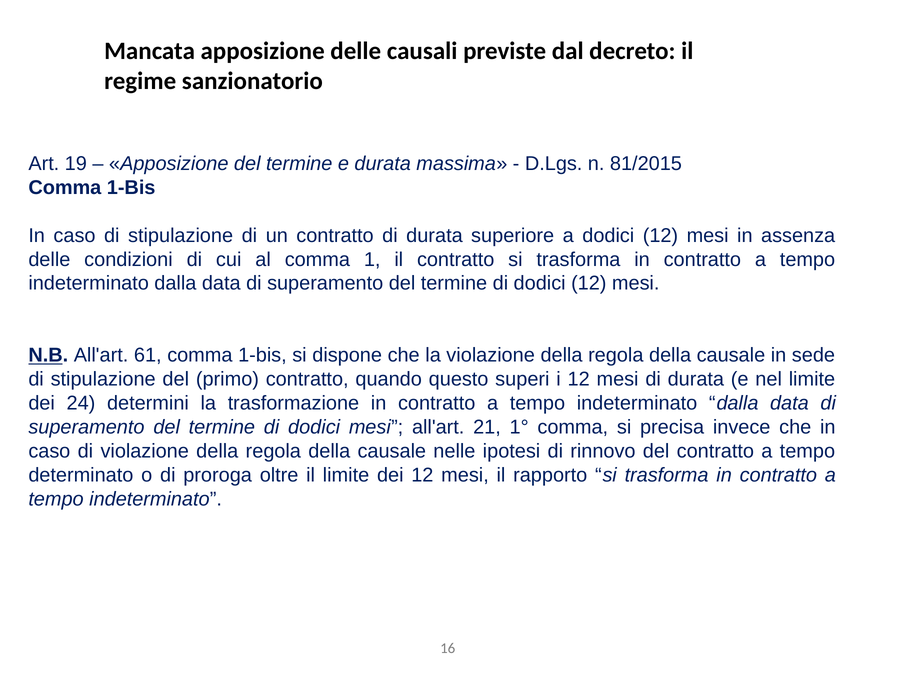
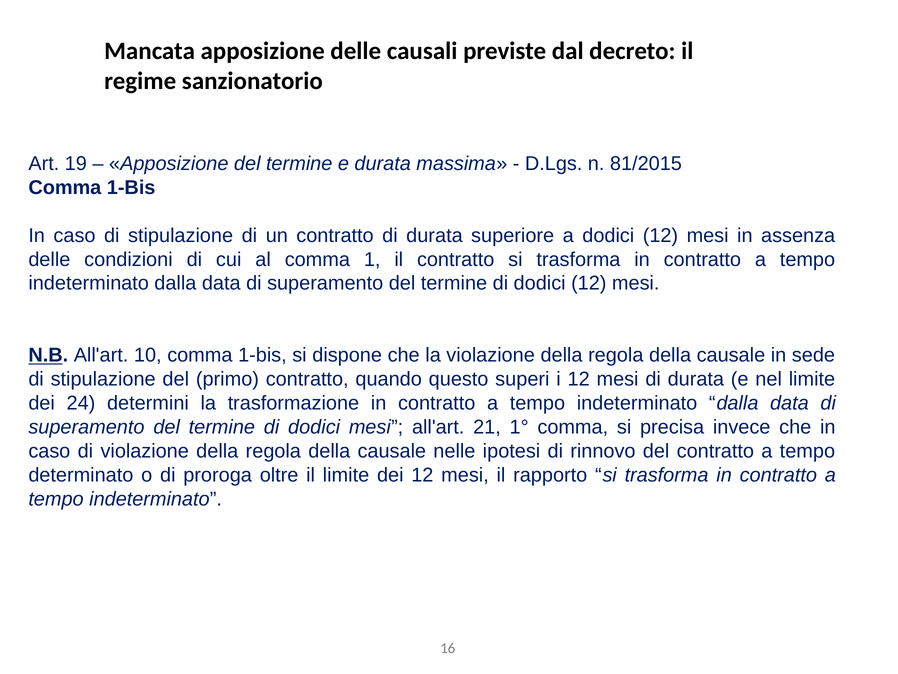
61: 61 -> 10 (148, 355)
